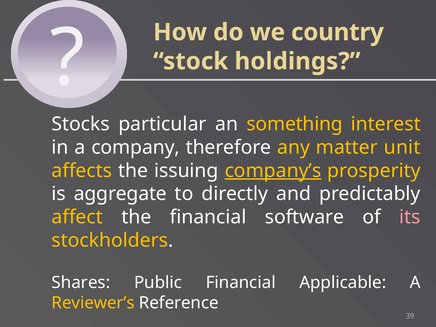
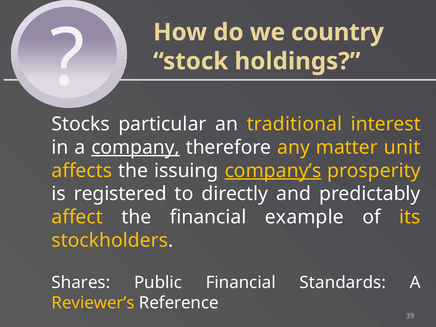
something: something -> traditional (295, 124)
company underline: none -> present (136, 147)
aggregate: aggregate -> registered (120, 194)
software: software -> example (304, 217)
its colour: pink -> yellow (410, 217)
Applicable: Applicable -> Standards (343, 282)
